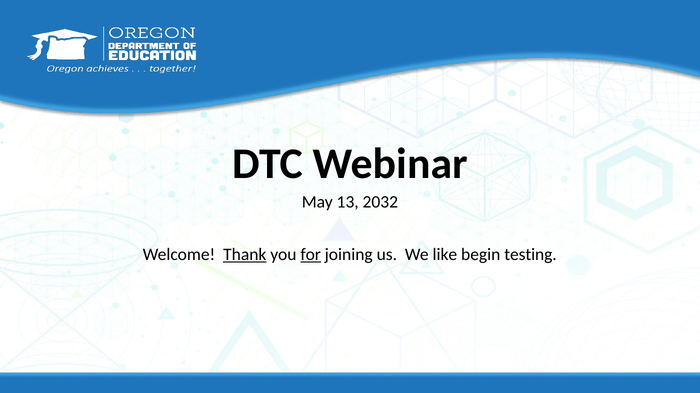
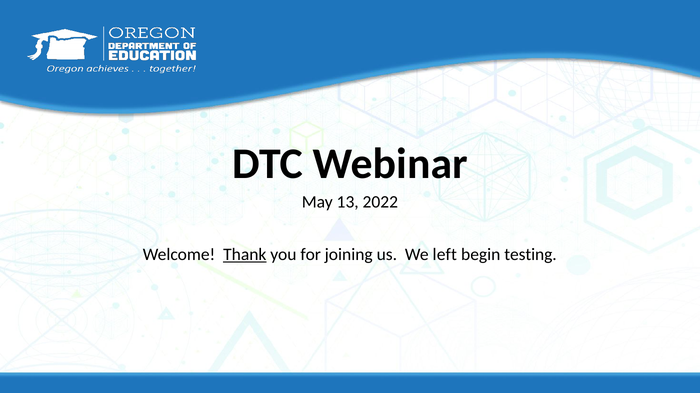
2032: 2032 -> 2022 (380, 203)
for underline: present -> none (311, 255)
like: like -> left (445, 255)
